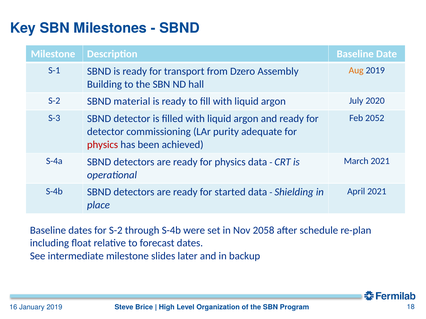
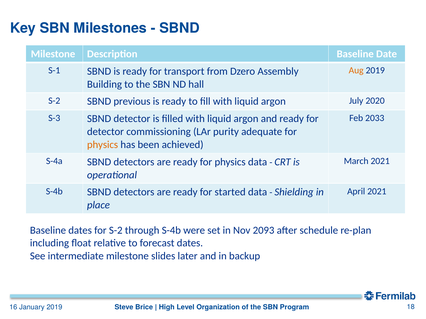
material: material -> previous (132, 102)
2052: 2052 -> 2033 (375, 118)
physics colour: red -> orange (103, 145)
2058: 2058 -> 2093 (264, 231)
